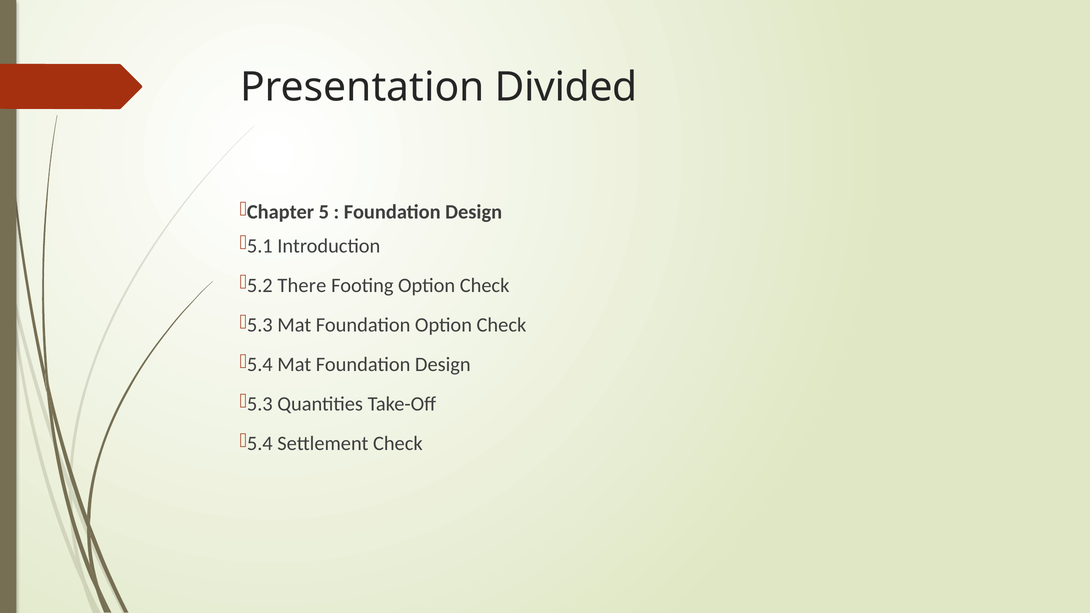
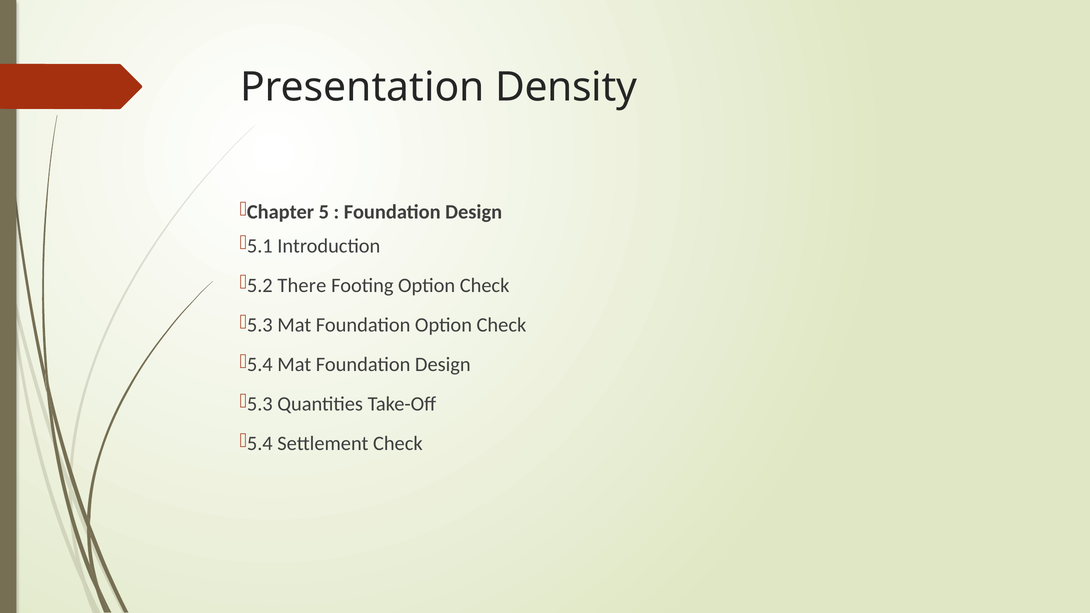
Divided: Divided -> Density (566, 87)
